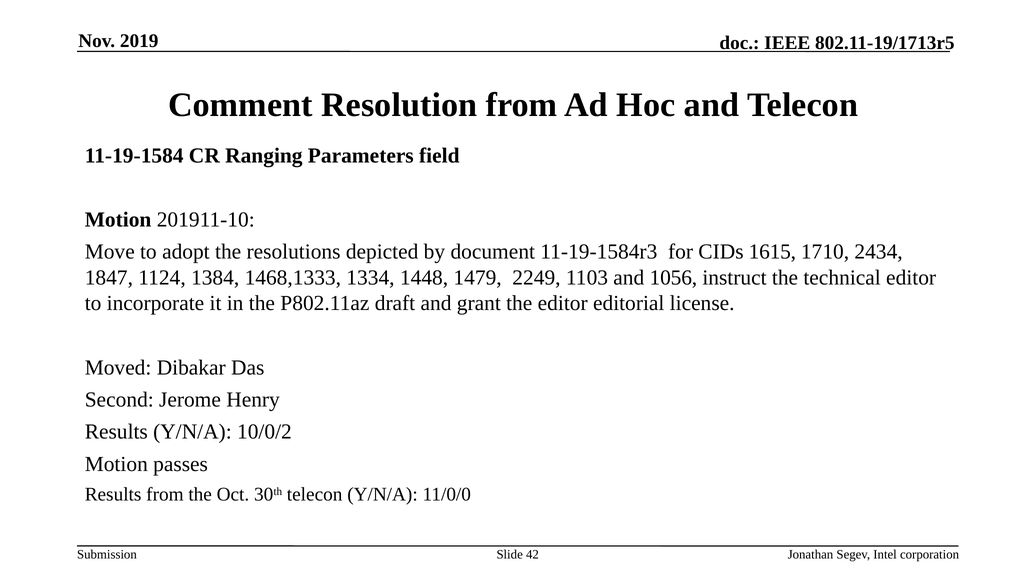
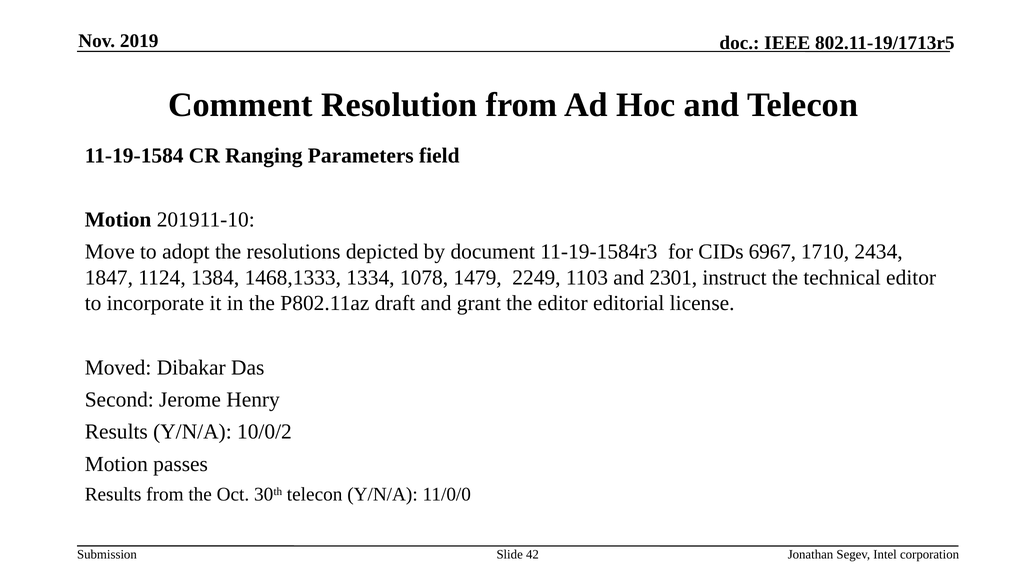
1615: 1615 -> 6967 (772, 252)
1448: 1448 -> 1078 (424, 277)
1056: 1056 -> 2301 (673, 277)
